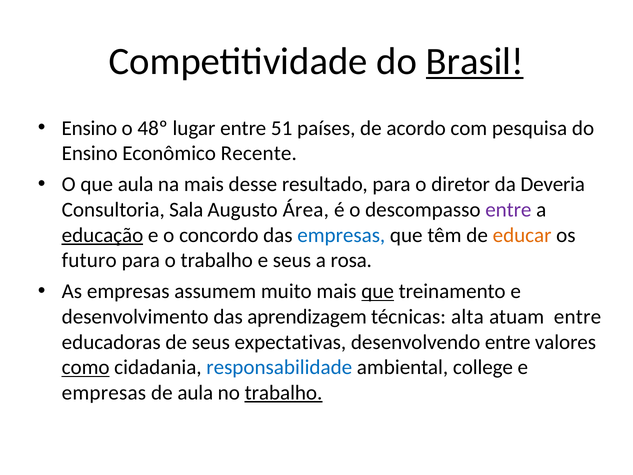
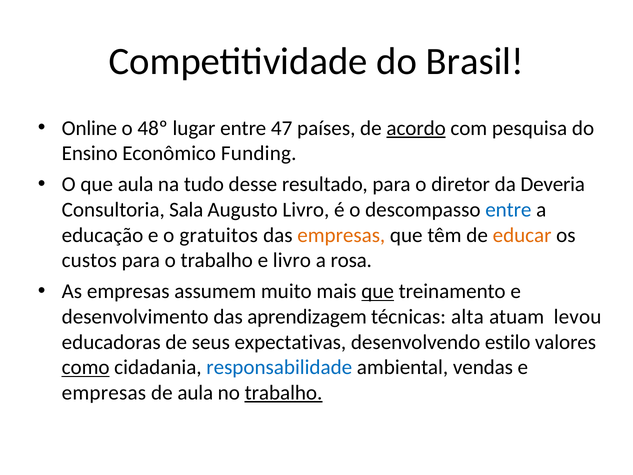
Brasil underline: present -> none (475, 61)
Ensino: Ensino -> Online (89, 128)
51: 51 -> 47 (282, 128)
acordo underline: none -> present (416, 128)
Recente: Recente -> Funding (259, 153)
na mais: mais -> tudo (204, 184)
Augusto Área: Área -> Livro (306, 210)
entre colour: purple -> blue (508, 210)
educação underline: present -> none (102, 235)
concordo: concordo -> gratuitos (219, 235)
empresas colour: blue -> orange (341, 235)
futuro: futuro -> custos (89, 260)
e seus: seus -> livro (292, 260)
atuam entre: entre -> levou (578, 317)
desenvolvendo entre: entre -> estilo (508, 342)
college: college -> vendas (483, 367)
